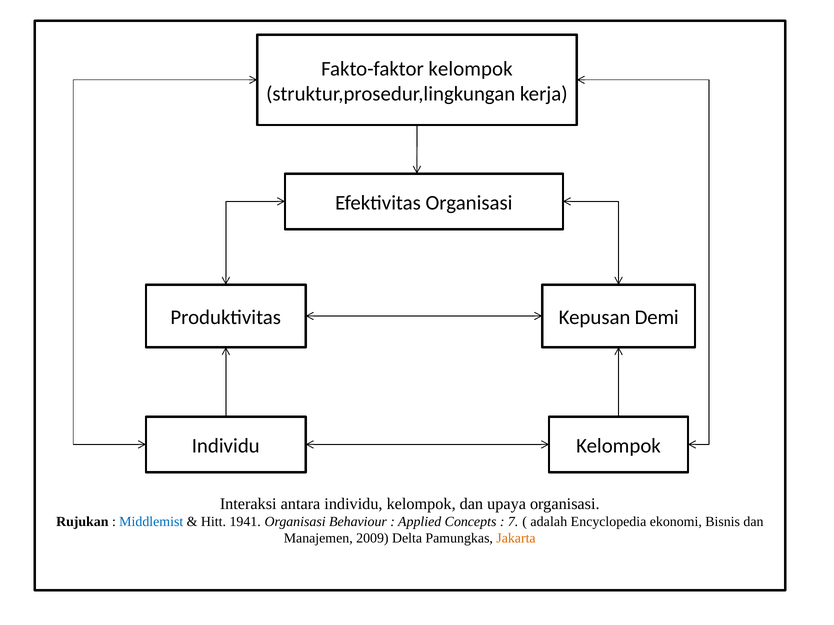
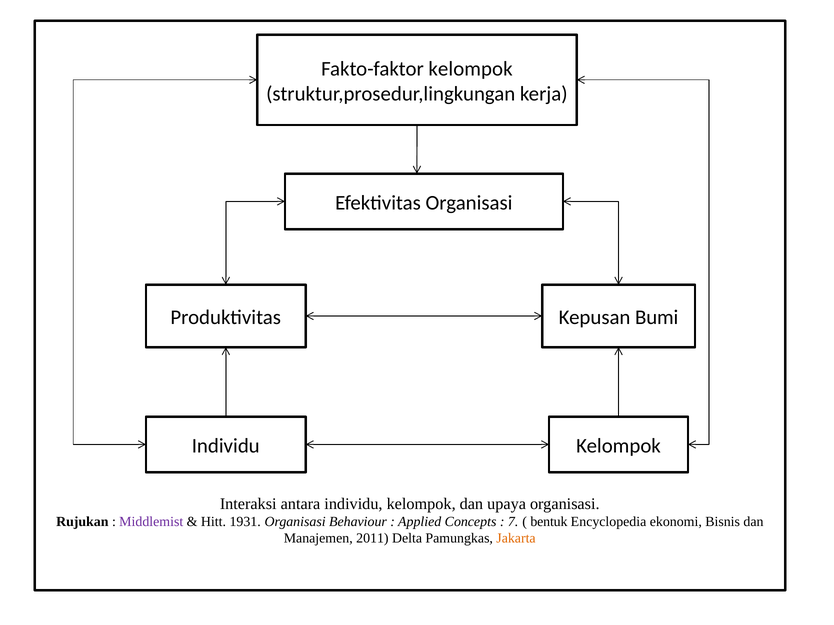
Demi: Demi -> Bumi (657, 318)
Middlemist colour: blue -> purple (151, 522)
1941: 1941 -> 1931 (245, 522)
adalah: adalah -> bentuk (549, 522)
2009: 2009 -> 2011 (372, 539)
